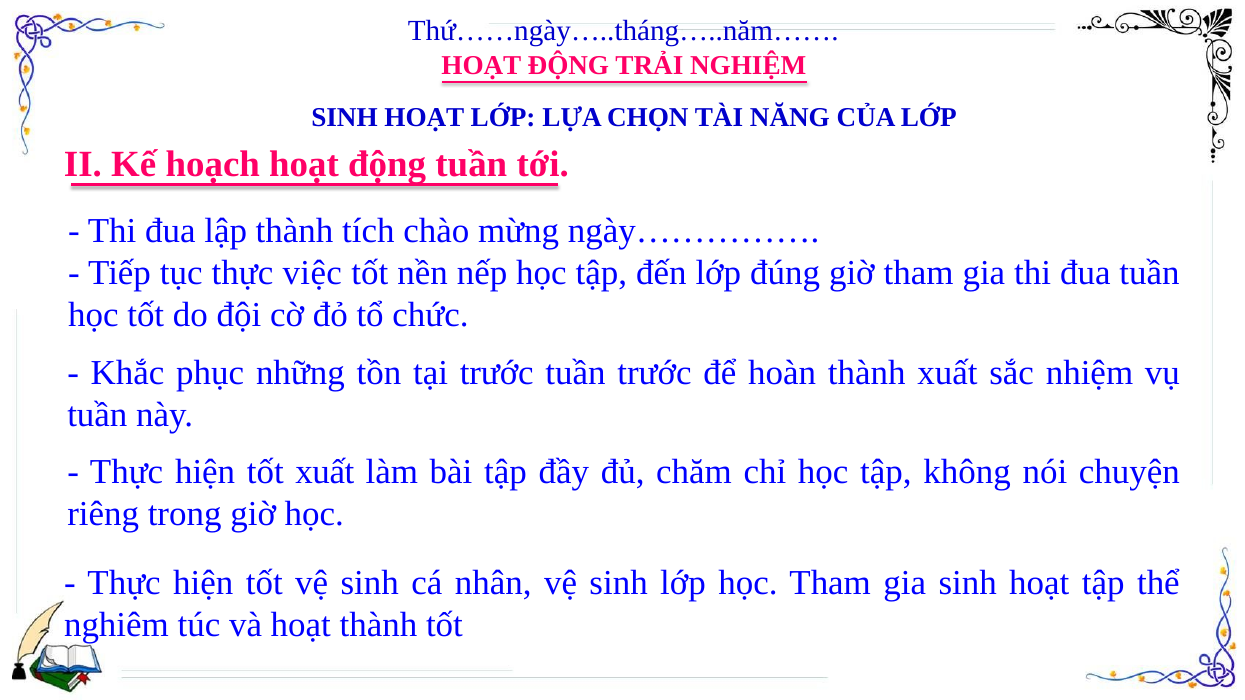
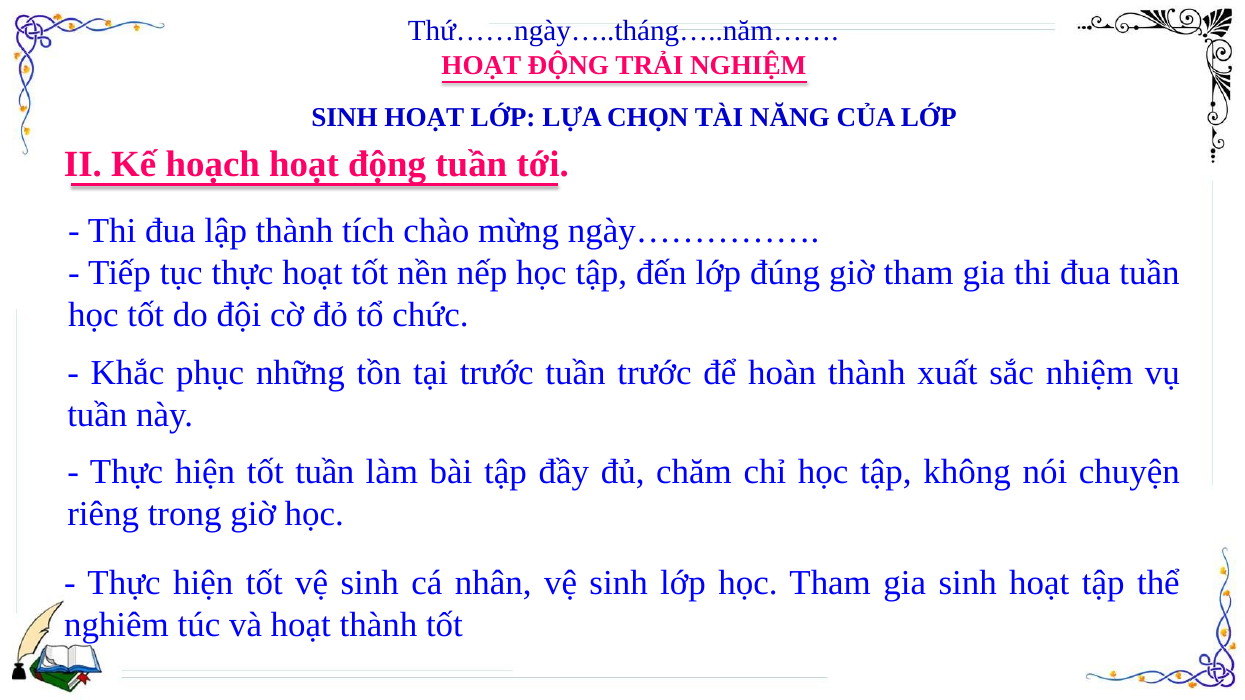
thực việc: việc -> hoạt (312, 273)
tốt xuất: xuất -> tuần (325, 471)
